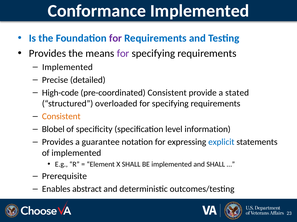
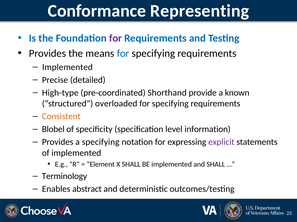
Conformance Implemented: Implemented -> Representing (200, 11)
for colour: purple -> blue (123, 54)
High-code: High-code -> High-type (60, 93)
pre-coordinated Consistent: Consistent -> Shorthand (167, 93)
stated: stated -> known (237, 93)
a guarantee: guarantee -> specifying (101, 142)
explicit colour: blue -> purple (221, 142)
Prerequisite: Prerequisite -> Terminology (64, 177)
